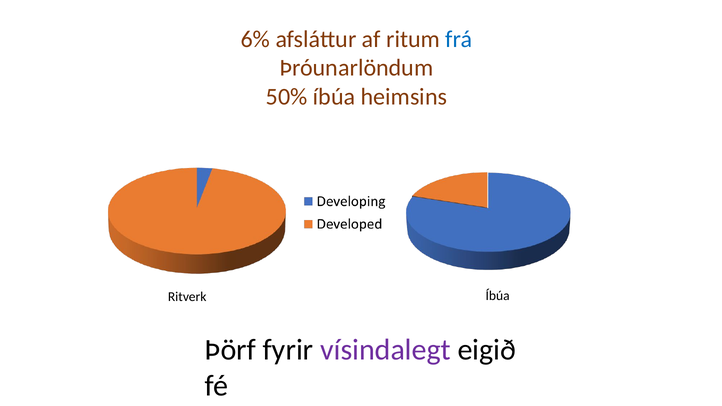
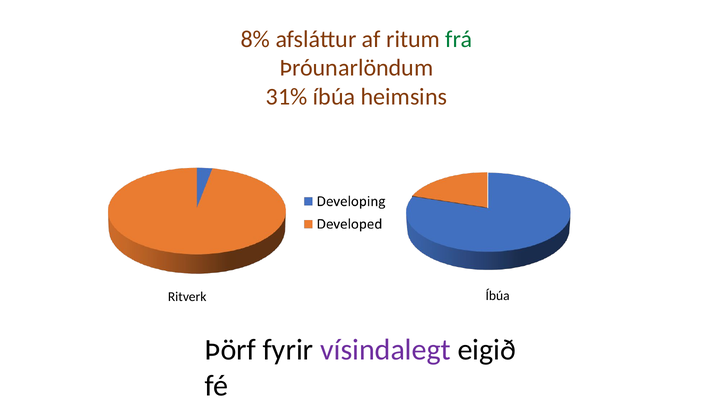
6%: 6% -> 8% (255, 39)
frá colour: blue -> green (459, 39)
50%: 50% -> 31% (287, 97)
